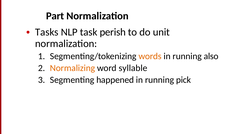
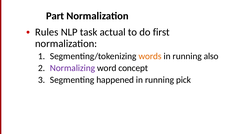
Tasks: Tasks -> Rules (47, 32)
perish: perish -> actual (113, 32)
unit: unit -> first (161, 32)
Normalizing colour: orange -> purple (73, 68)
syllable: syllable -> concept (133, 68)
